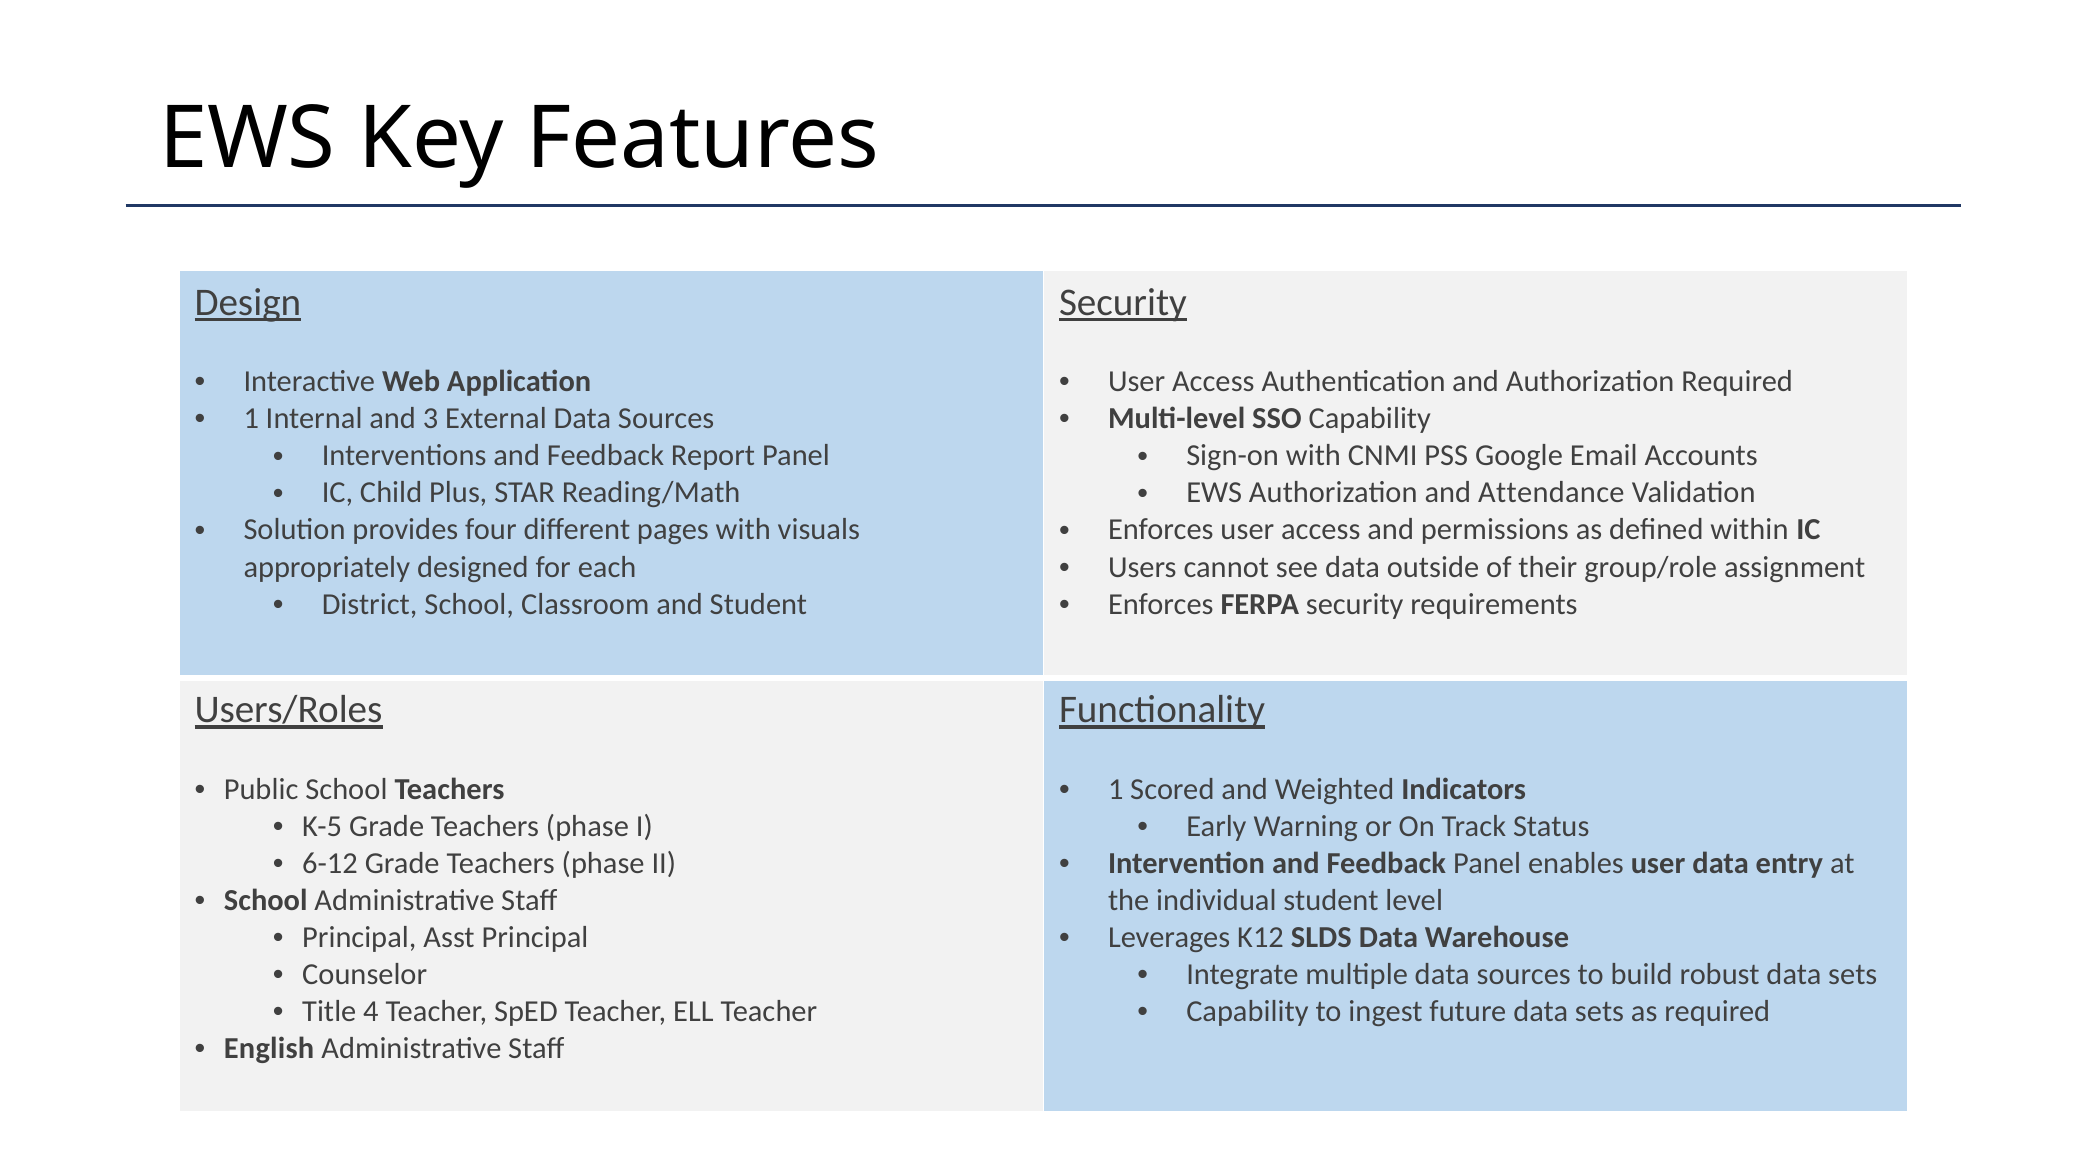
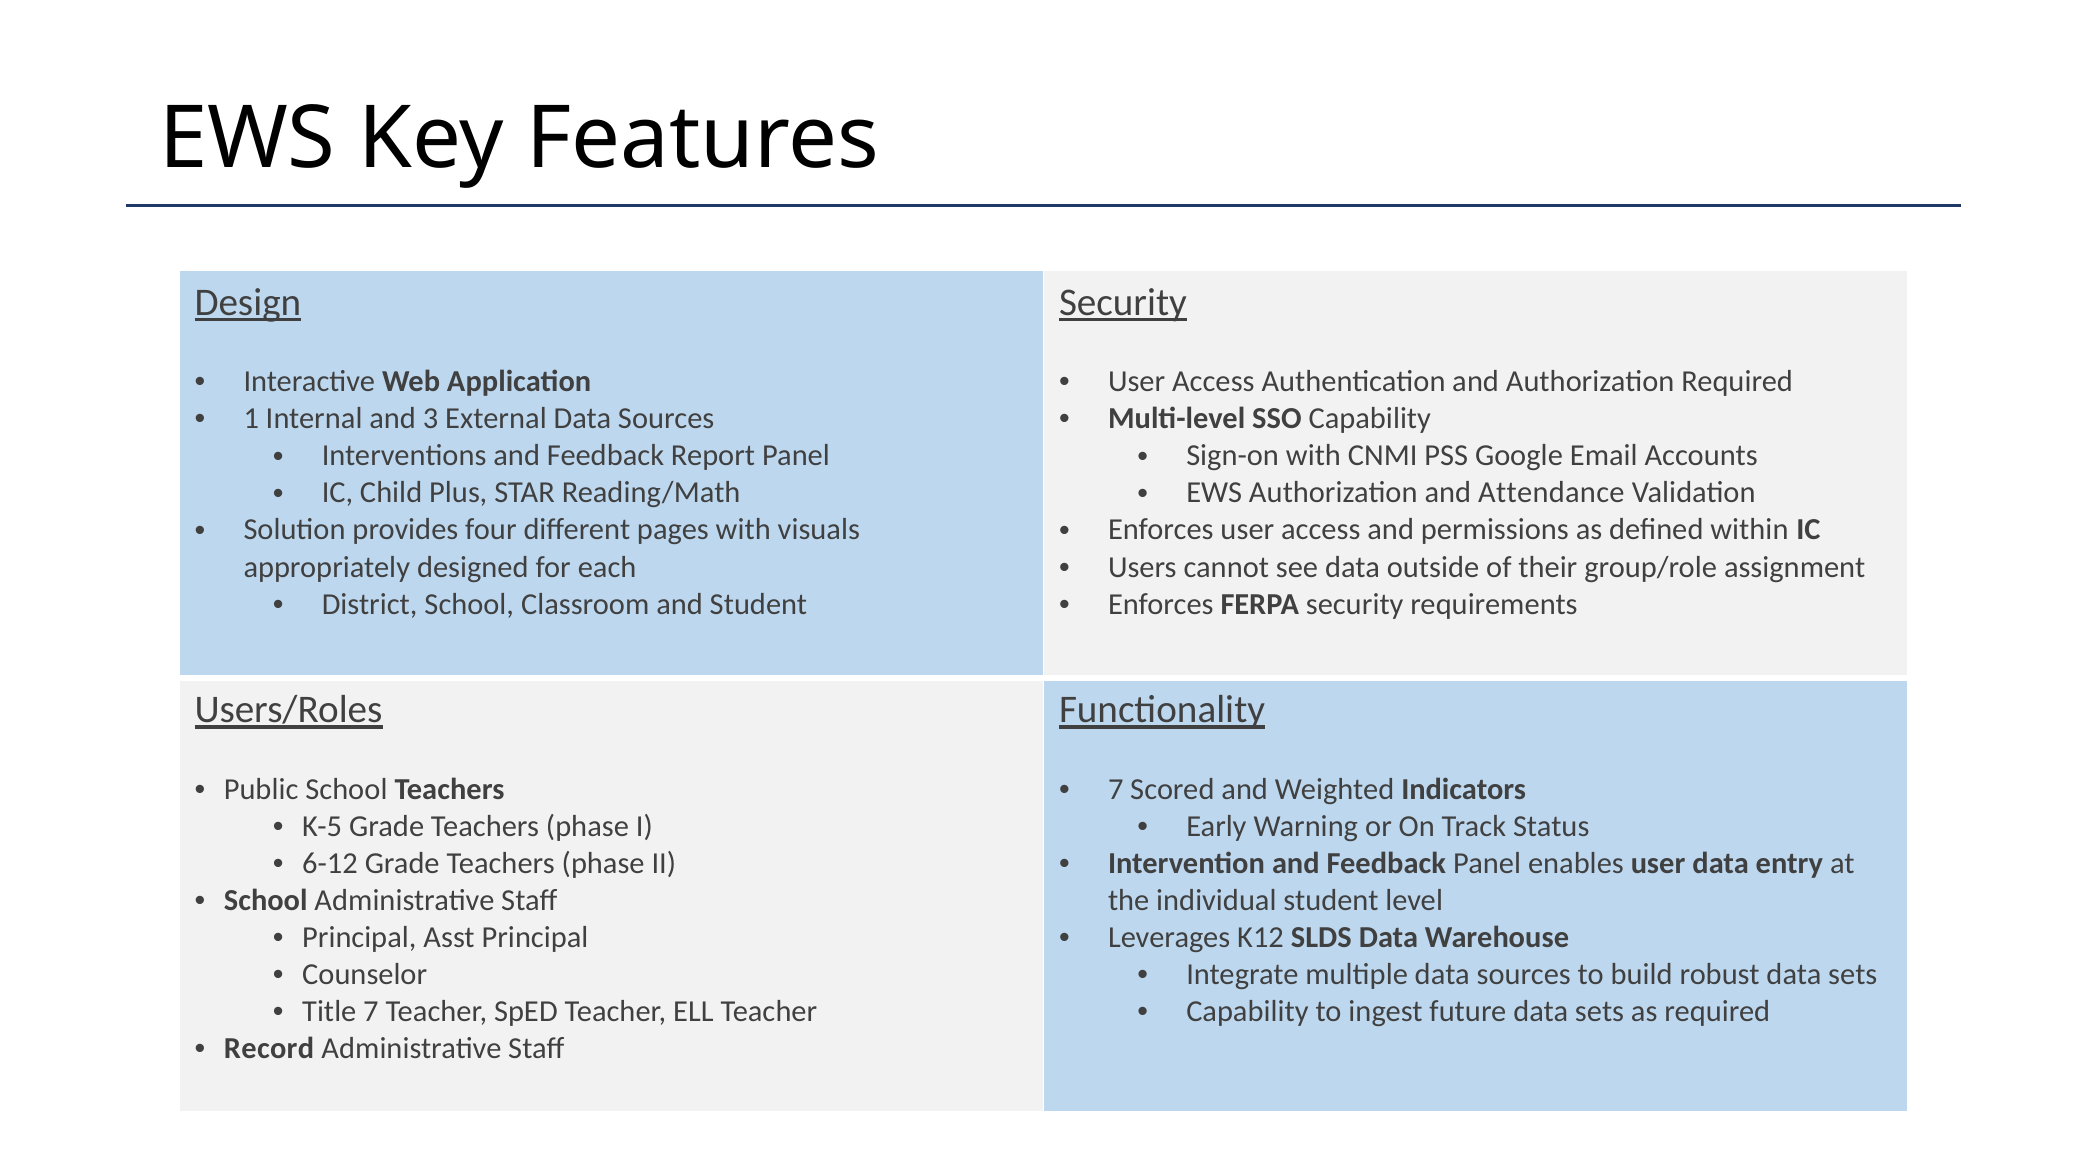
1: 1 -> 7 (1116, 789)
Title 4: 4 -> 7 (371, 1011)
English: English -> Record (269, 1049)
